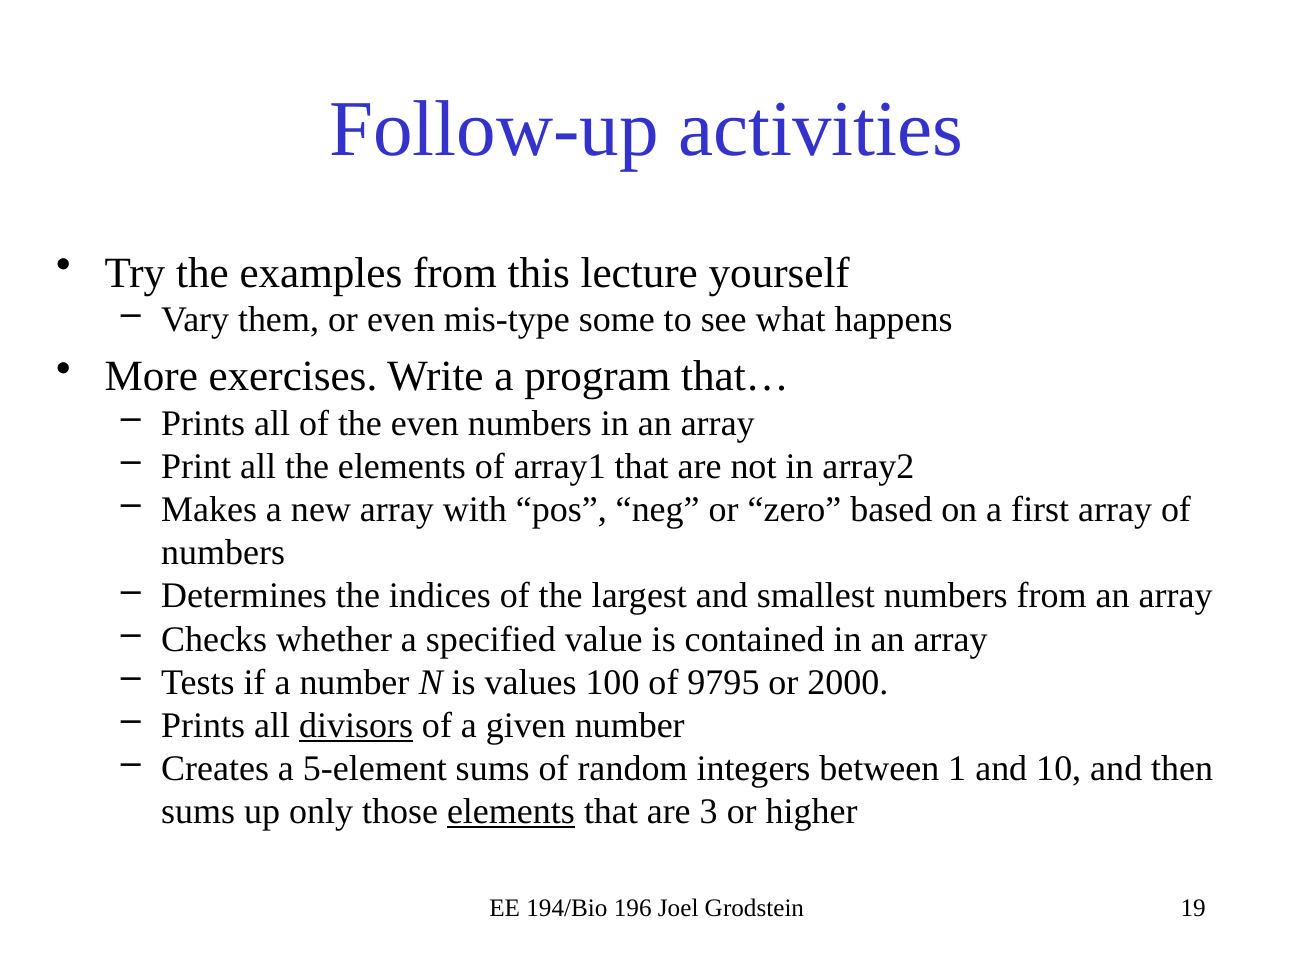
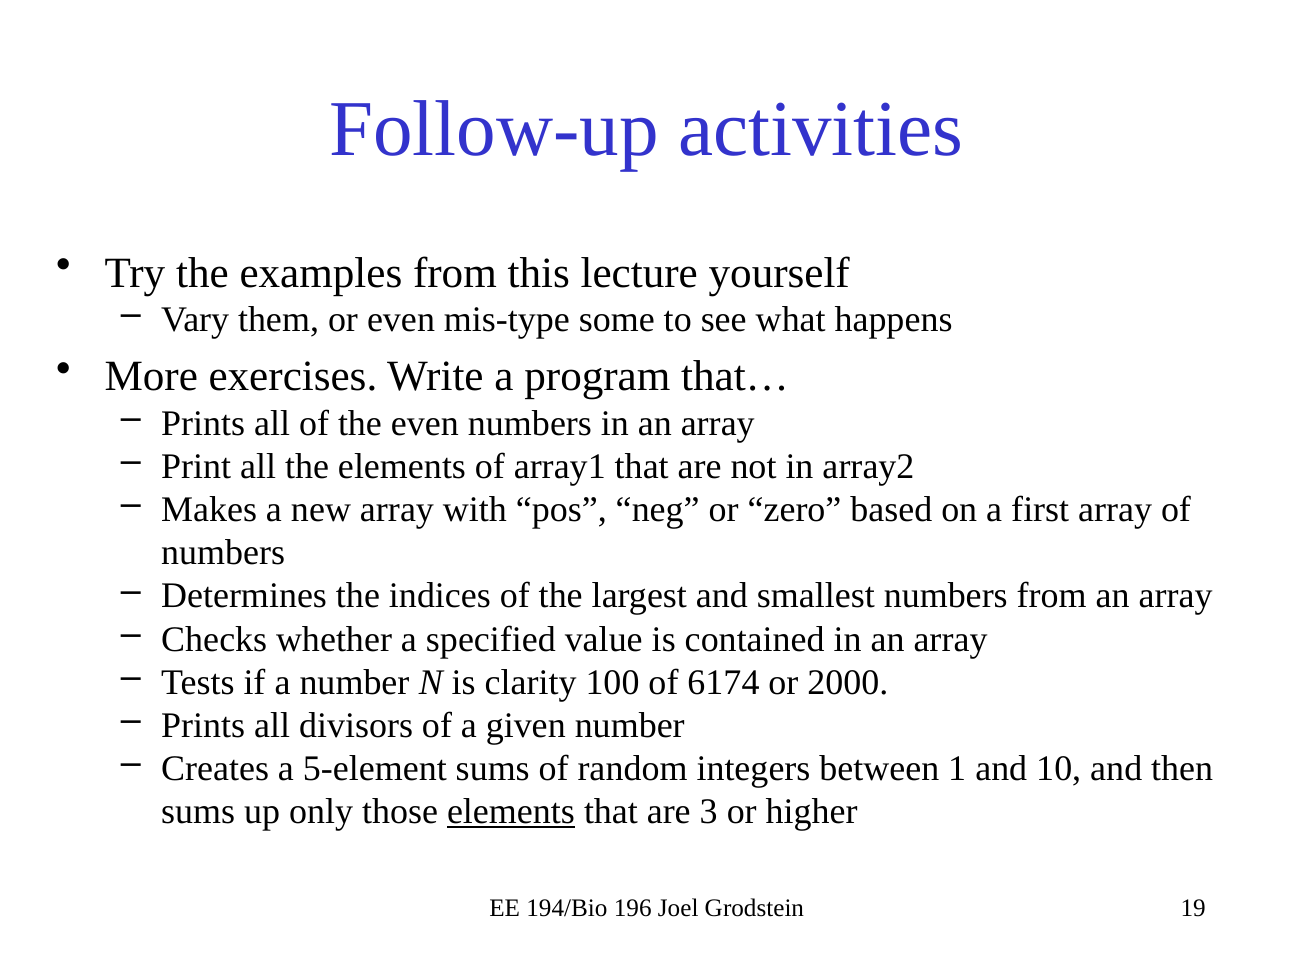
values: values -> clarity (531, 682)
9795: 9795 -> 6174 (723, 682)
divisors underline: present -> none (356, 725)
